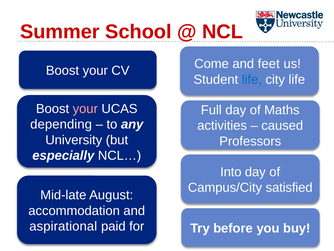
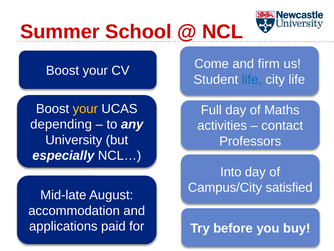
feet: feet -> firm (269, 64)
your colour: pink -> yellow (85, 109)
caused: caused -> contact (282, 125)
aspirational: aspirational -> applications (63, 226)
